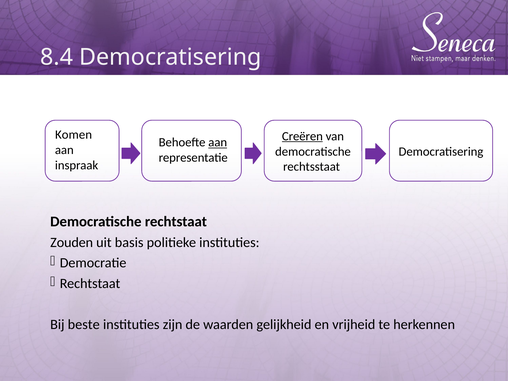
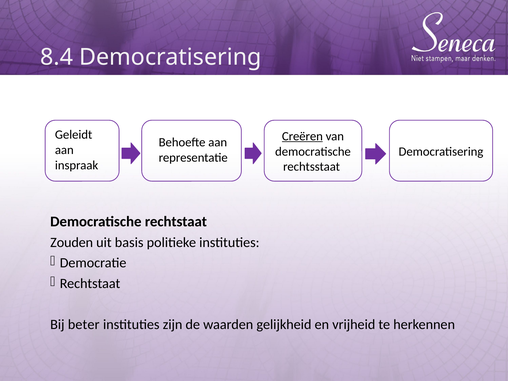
Komen: Komen -> Geleidt (74, 135)
aan underline: present -> none (218, 142)
beste: beste -> beter (84, 325)
